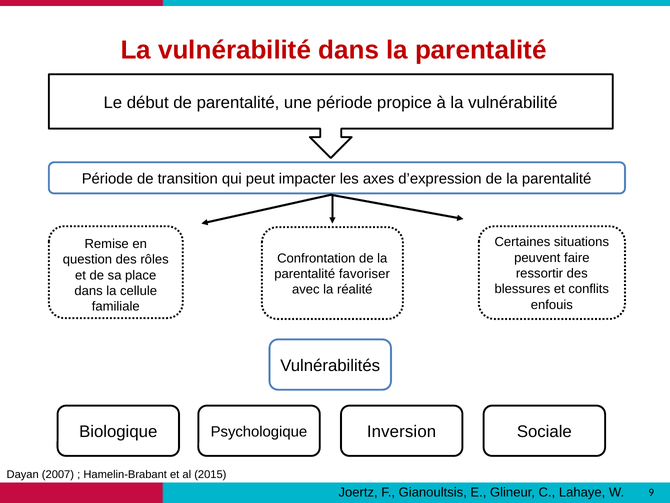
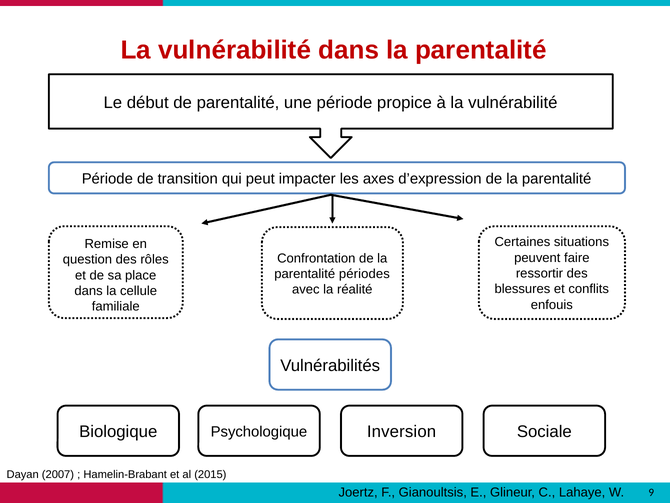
favoriser: favoriser -> périodes (364, 274)
